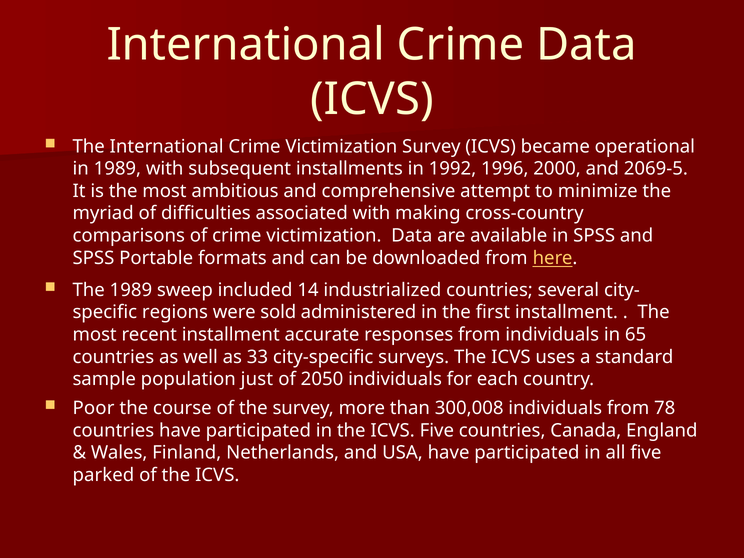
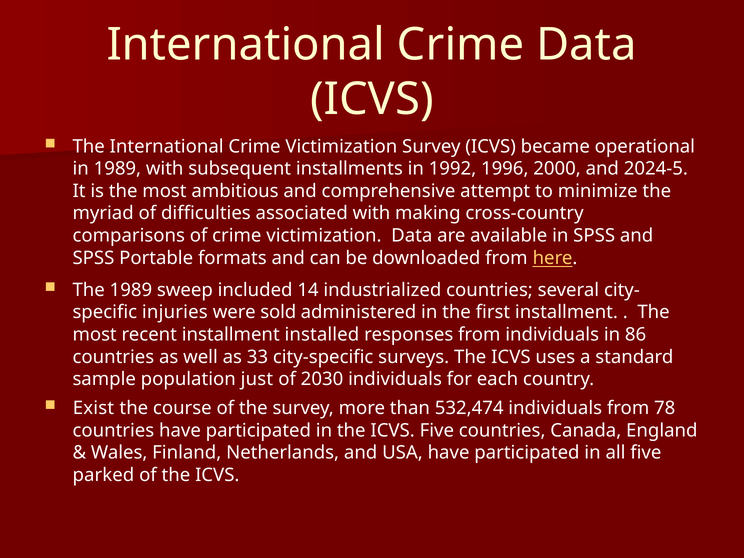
2069-5: 2069-5 -> 2024-5 (656, 169)
regions: regions -> injuries (175, 312)
accurate: accurate -> installed (322, 335)
65: 65 -> 86 (636, 335)
2050: 2050 -> 2030 (322, 379)
Poor: Poor -> Exist (93, 408)
300,008: 300,008 -> 532,474 (469, 408)
